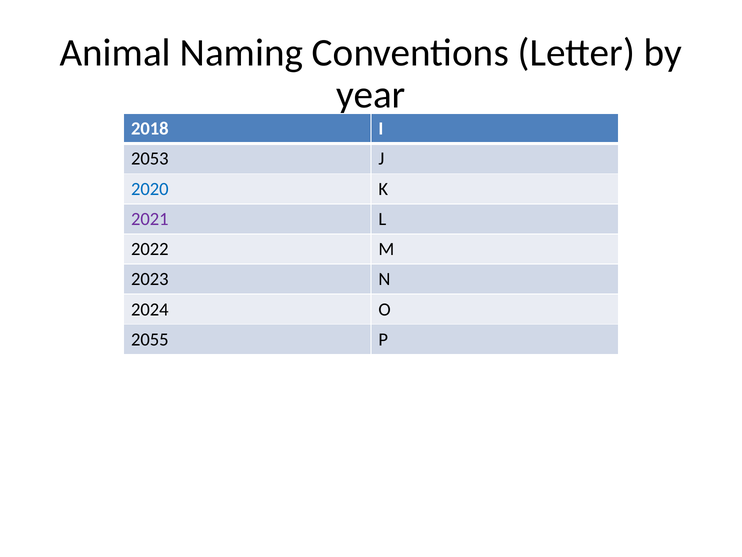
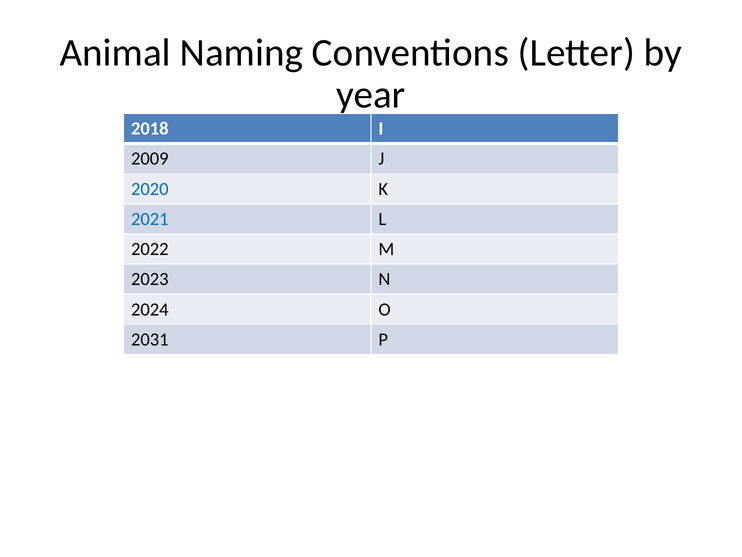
2053: 2053 -> 2009 (150, 159)
2021 colour: purple -> blue (150, 219)
2055: 2055 -> 2031 (150, 339)
